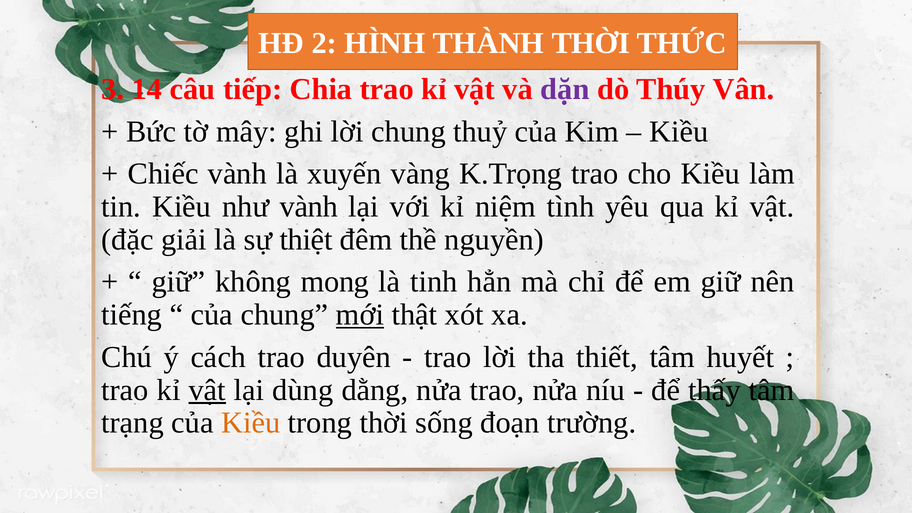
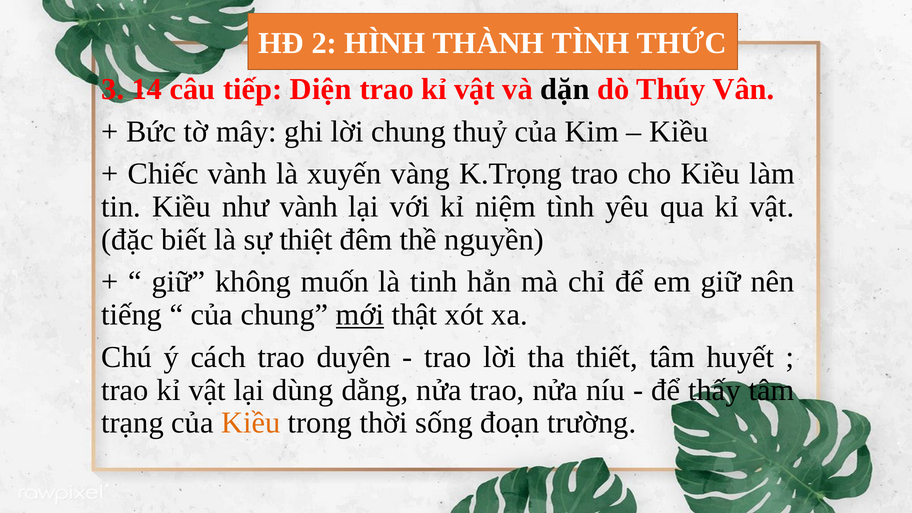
THÀNH THỜI: THỜI -> TÌNH (591, 43)
Chia: Chia -> Diện (321, 89)
dặn colour: purple -> black (565, 89)
giải: giải -> biết (184, 240)
mong: mong -> muốn (335, 282)
vật underline: present -> none (207, 390)
